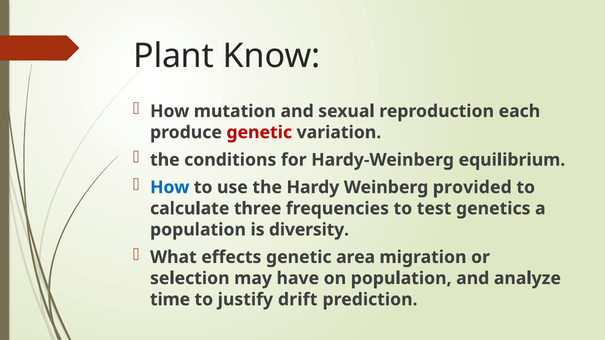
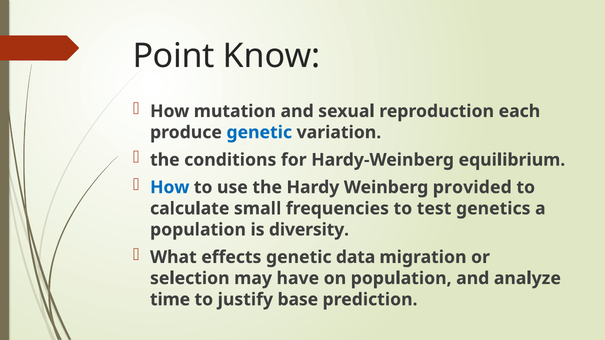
Plant: Plant -> Point (174, 56)
genetic colour: red -> blue (259, 133)
three: three -> small (258, 209)
area: area -> data (356, 257)
drift: drift -> base (298, 300)
